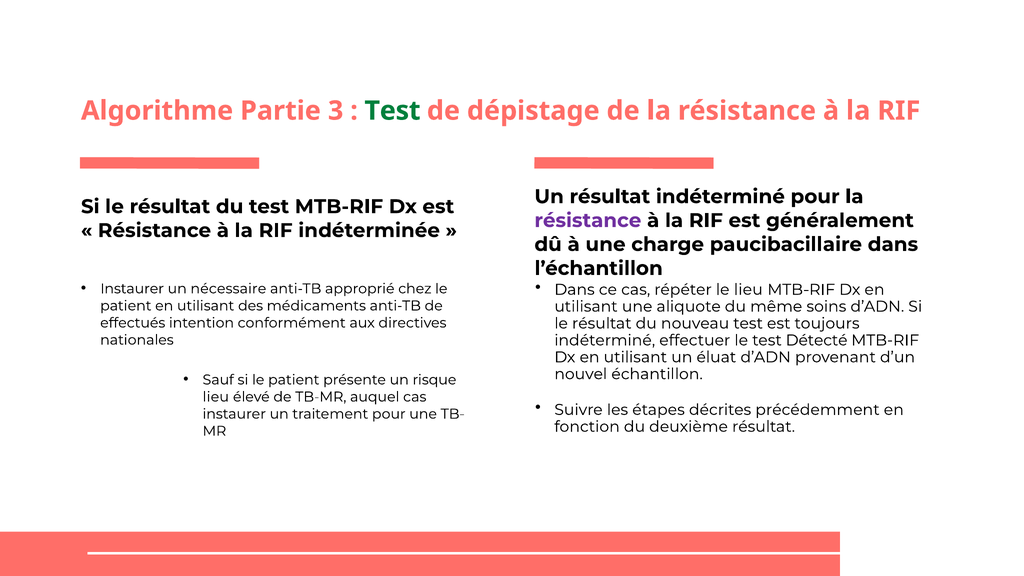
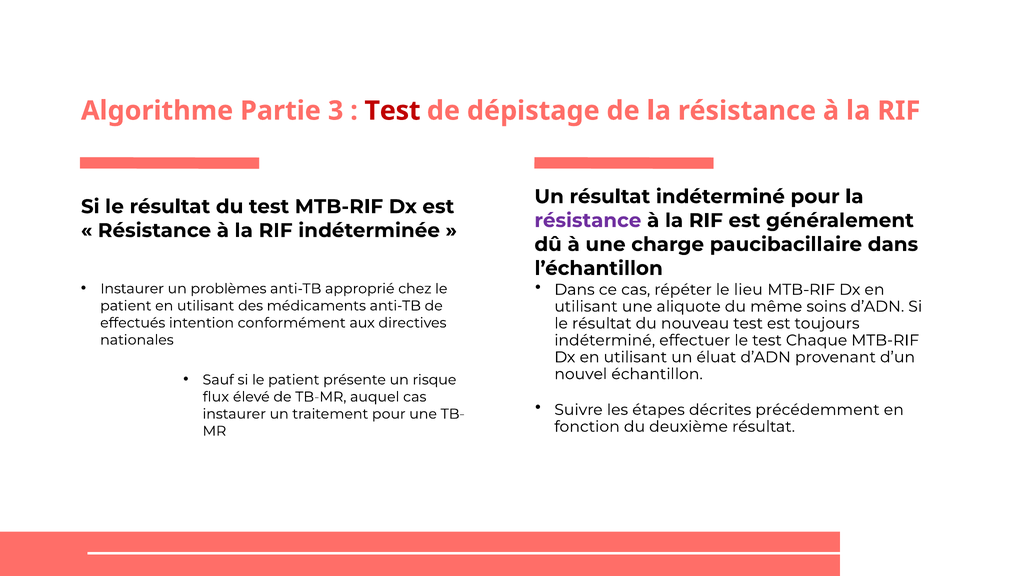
Test colour: green -> red (393, 111)
nécessaire: nécessaire -> problèmes (228, 289)
Détecté: Détecté -> Chaque (817, 340)
lieu: lieu -> flux (216, 397)
